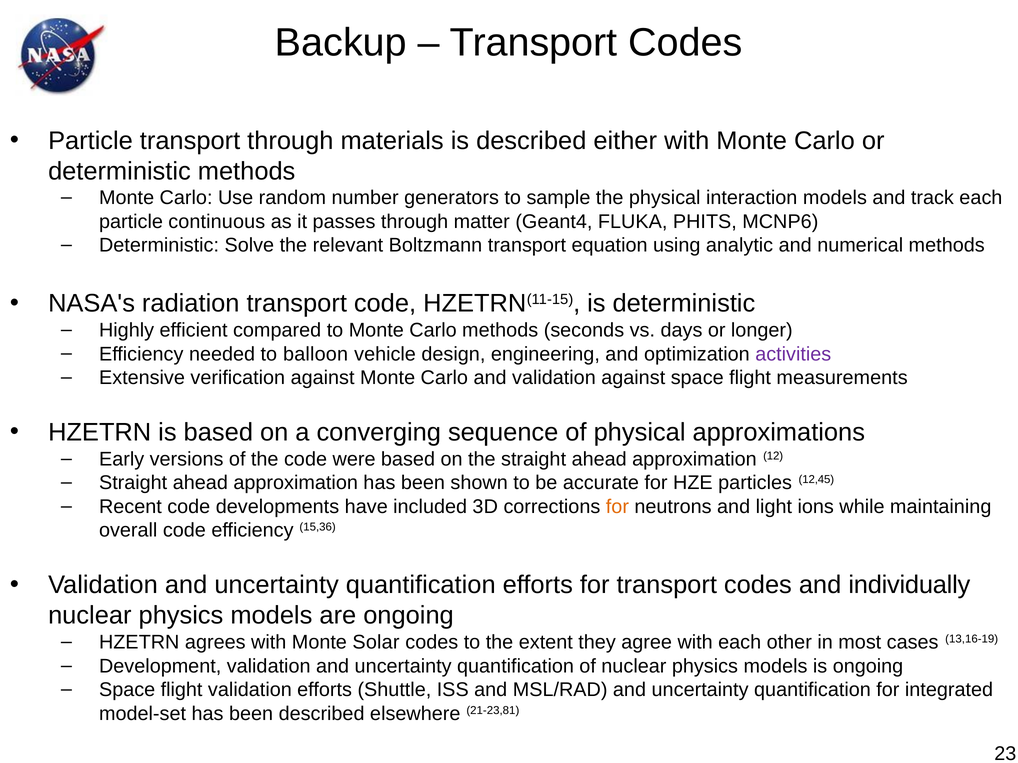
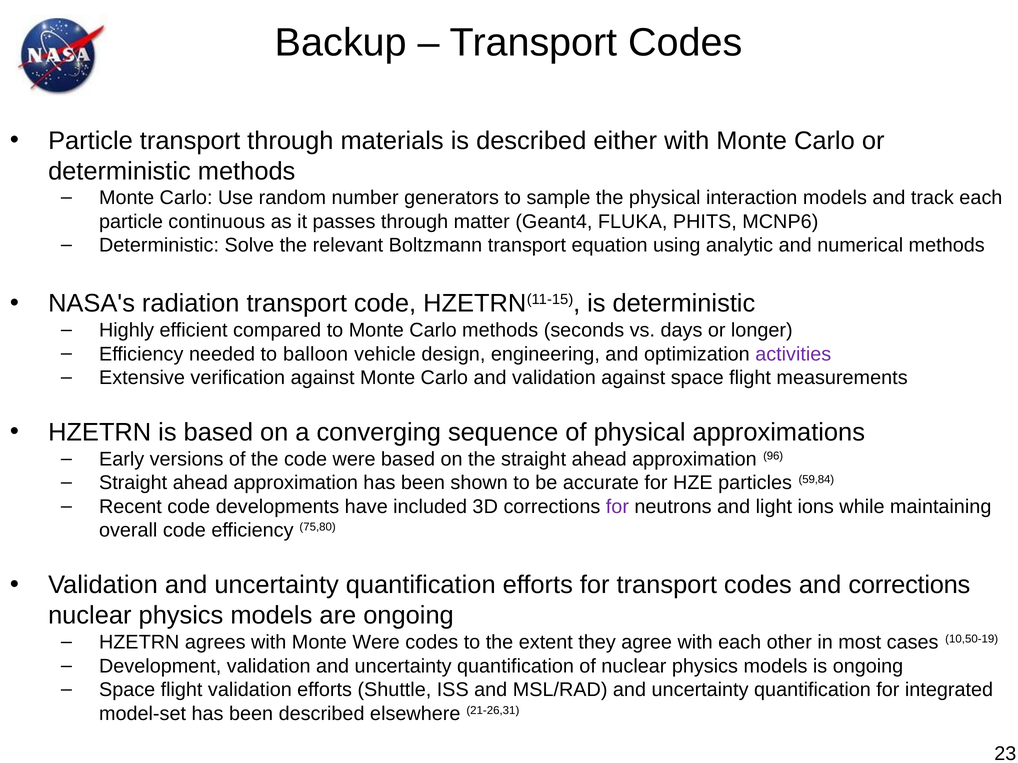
12: 12 -> 96 (773, 456)
12,45: 12,45 -> 59,84 (816, 480)
for colour: orange -> purple (617, 507)
15,36: 15,36 -> 75,80 (318, 528)
and individually: individually -> corrections (909, 585)
Monte Solar: Solar -> Were (376, 643)
13,16-19: 13,16-19 -> 10,50-19 (972, 640)
21-23,81: 21-23,81 -> 21-26,31 (493, 711)
